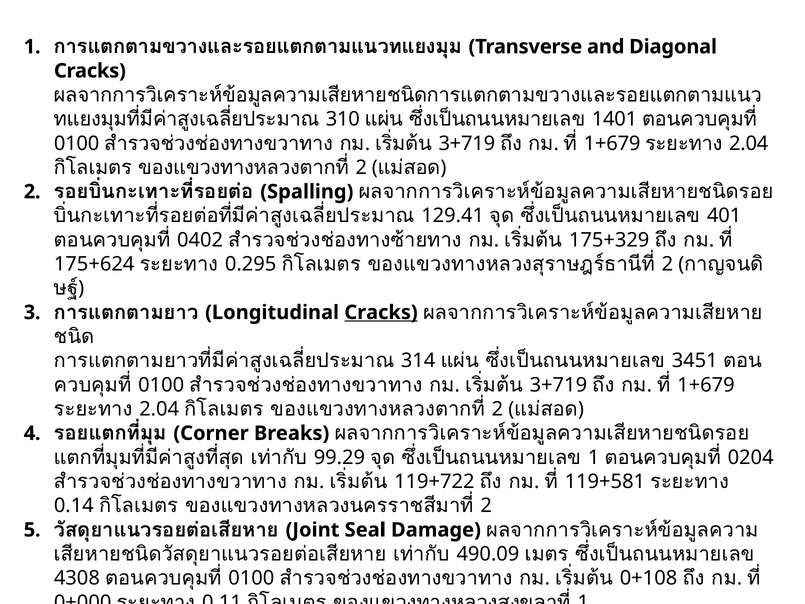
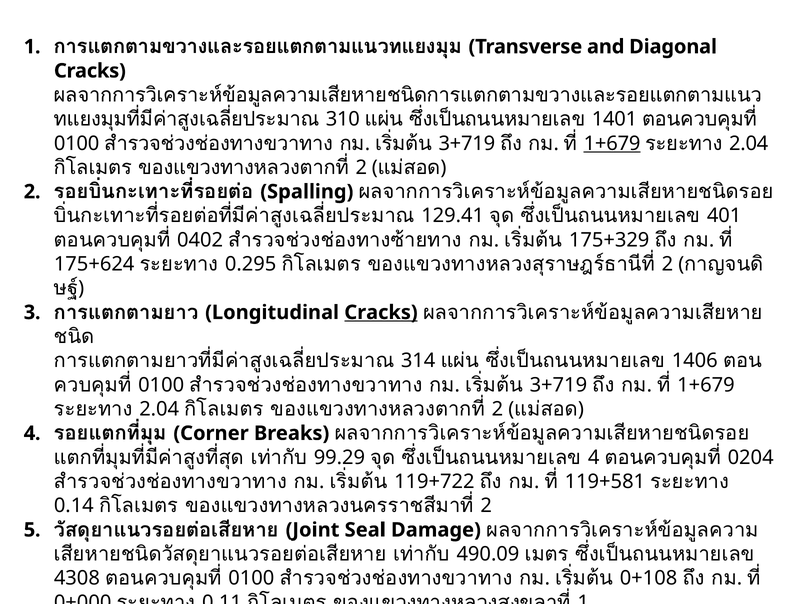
1+679 underline: none -> present (612, 143)
3451: 3451 -> 1406 (695, 361)
1: 1 -> 4 (594, 457)
